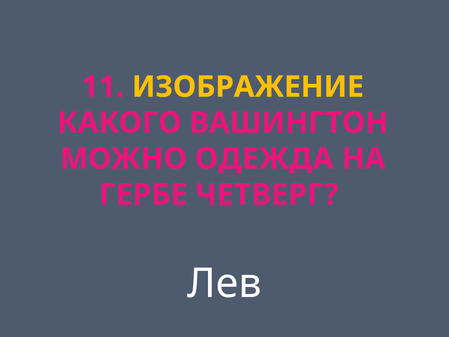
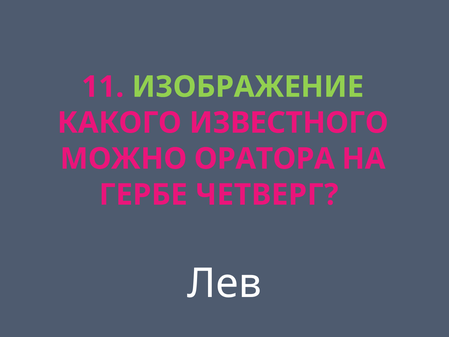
ИЗОБРАЖЕНИЕ colour: yellow -> light green (248, 87)
ВАШИНГТОН: ВАШИНГТОН -> ИЗВЕСТНОГО (289, 123)
ОДЕЖДА: ОДЕЖДА -> ОРАТОРА (264, 159)
